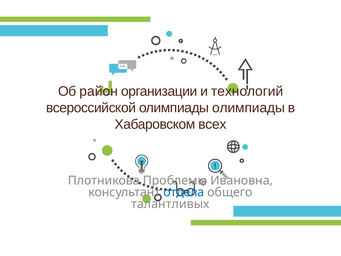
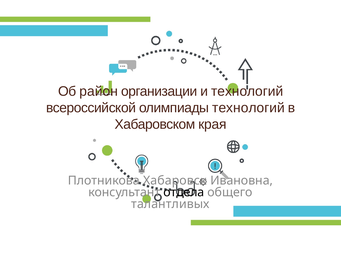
олимпиады олимпиады: олимпиады -> технологий (248, 108)
всех: всех -> края (212, 124)
Проблемы: Проблемы -> Хабаровск (175, 180)
отдела colour: blue -> black (184, 192)
